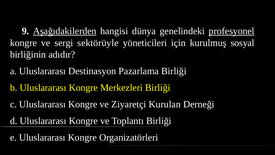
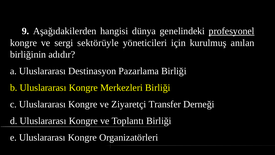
Aşağıdakilerden underline: present -> none (65, 31)
sosyal: sosyal -> anılan (243, 43)
Kurulan: Kurulan -> Transfer (165, 104)
